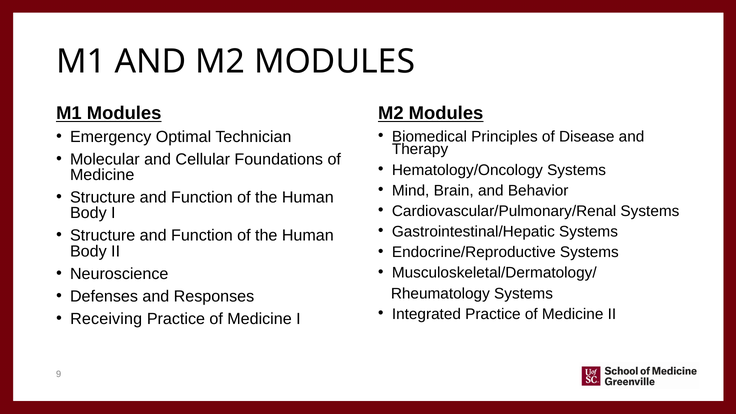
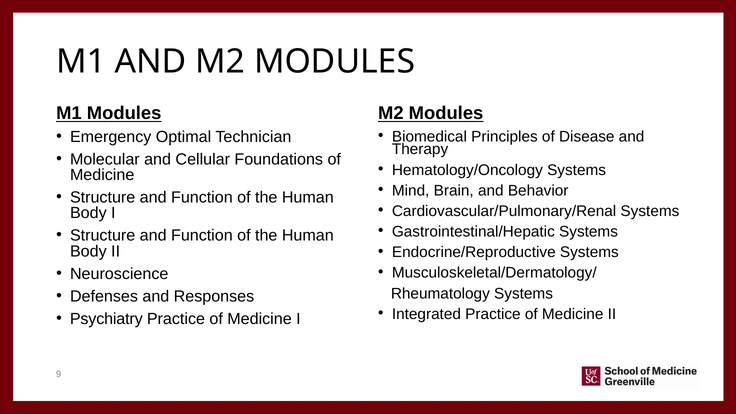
Receiving: Receiving -> Psychiatry (106, 319)
